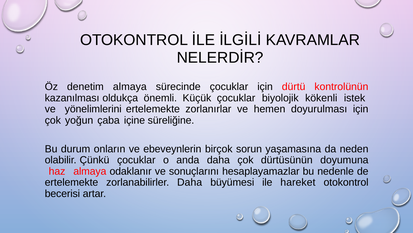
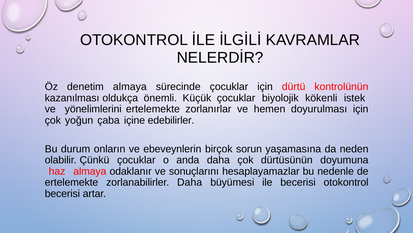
süreliğine: süreliğine -> edebilirler (171, 120)
ile hareket: hareket -> becerisi (298, 182)
